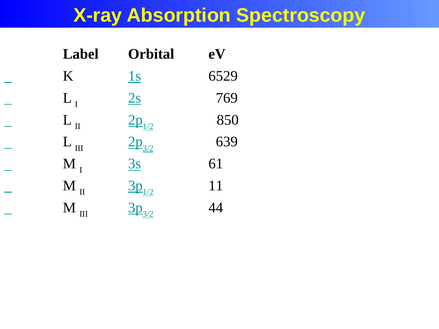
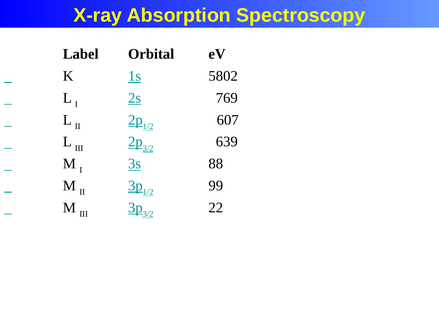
6529: 6529 -> 5802 (223, 76)
850: 850 -> 607 (228, 120)
61: 61 -> 88 (216, 164)
11: 11 -> 99 (216, 186)
44: 44 -> 22 (216, 208)
